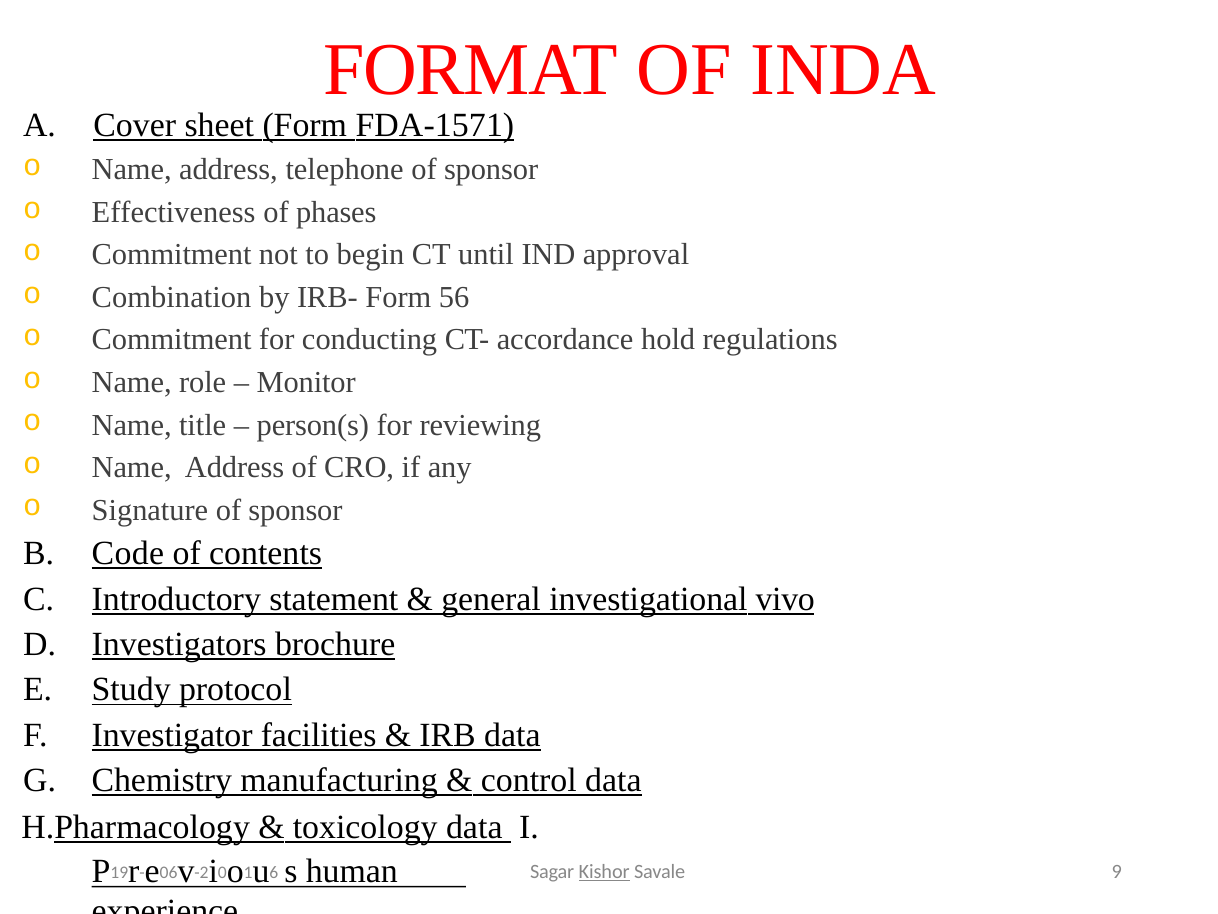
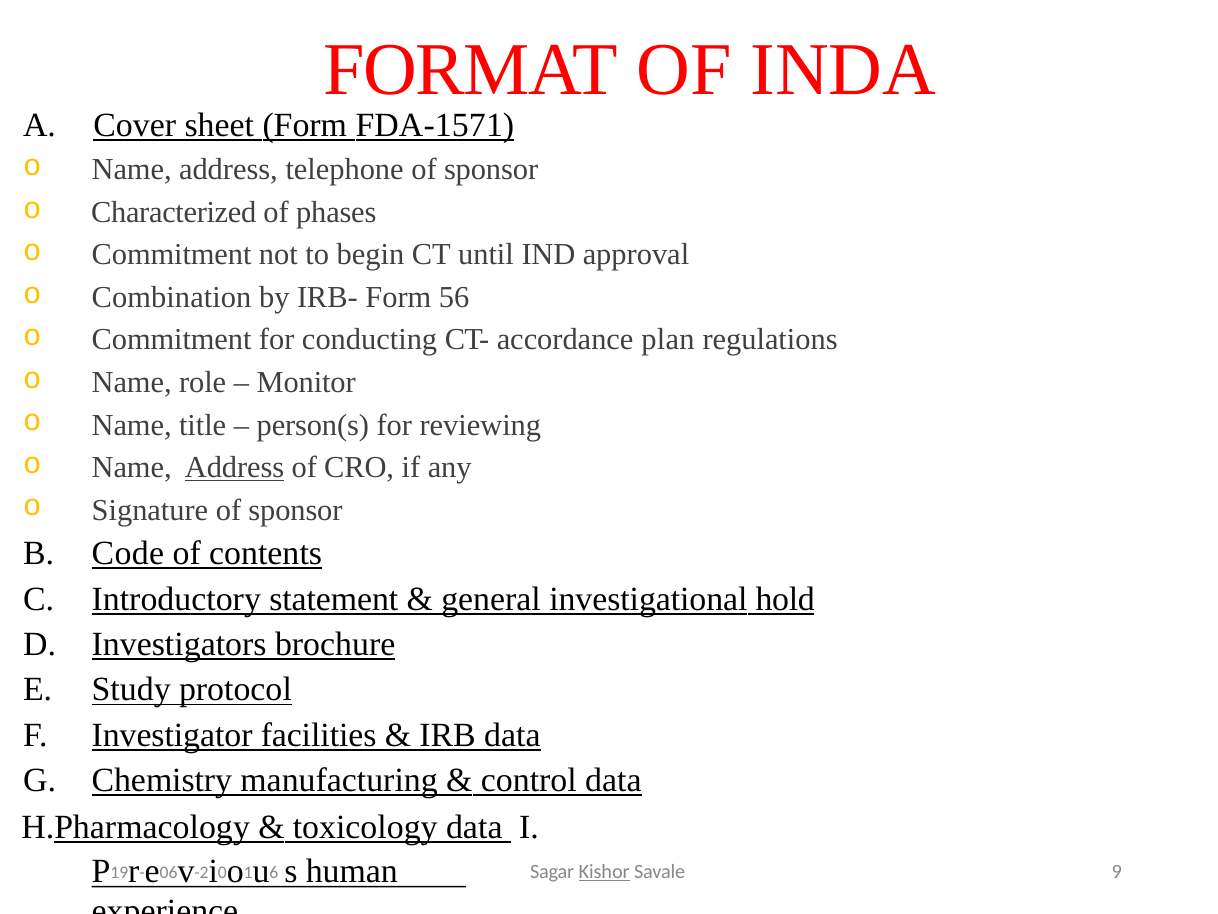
Effectiveness: Effectiveness -> Characterized (174, 212)
hold: hold -> plan (668, 340)
Address underline: none -> present (235, 467)
vivo: vivo -> hold (785, 599)
